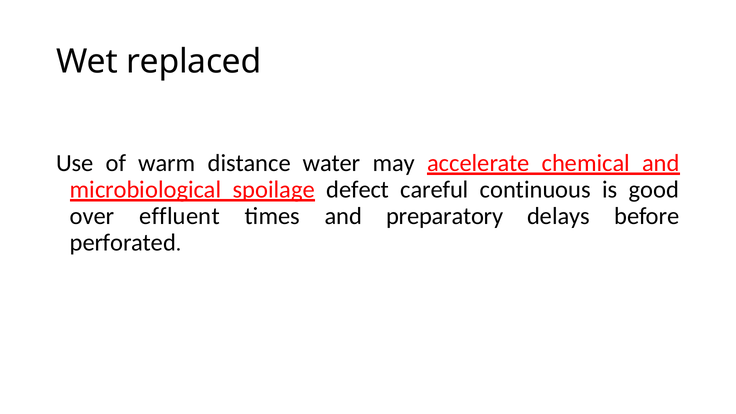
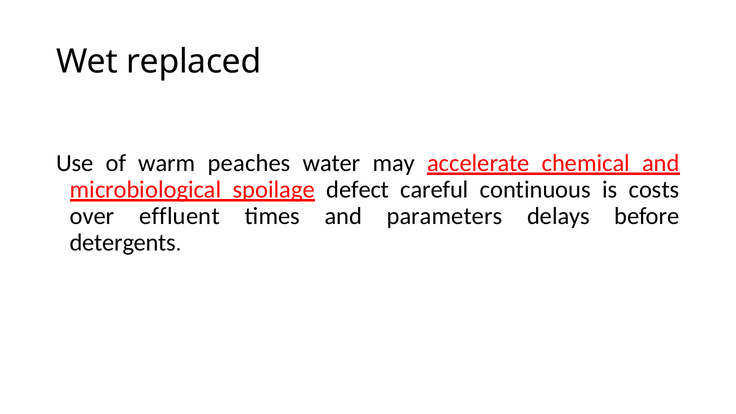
distance: distance -> peaches (249, 163)
good: good -> costs (654, 190)
preparatory: preparatory -> parameters (445, 216)
perforated: perforated -> detergents (123, 243)
